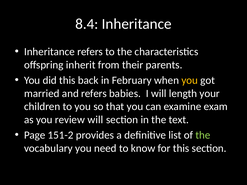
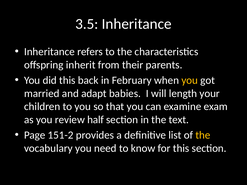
8.4: 8.4 -> 3.5 (87, 24)
and refers: refers -> adapt (94, 94)
review will: will -> half (96, 120)
the colour: light green -> yellow (203, 135)
